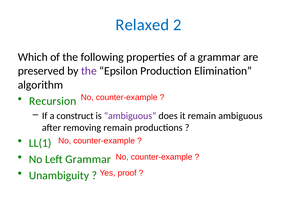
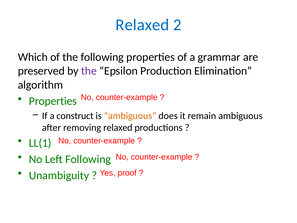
Recursion: Recursion -> Properties (53, 101)
ambiguous colour: purple -> orange (130, 116)
removing remain: remain -> relaxed (118, 128)
Left Grammar: Grammar -> Following (88, 159)
